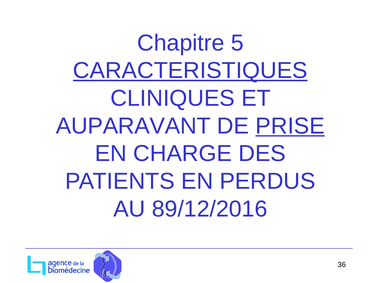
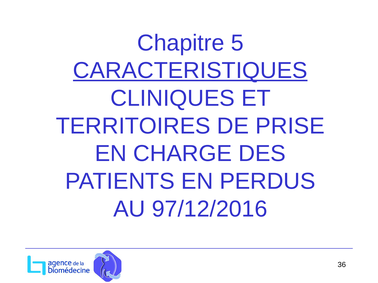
AUPARAVANT: AUPARAVANT -> TERRITOIRES (133, 126)
PRISE underline: present -> none (290, 126)
89/12/2016: 89/12/2016 -> 97/12/2016 (210, 209)
